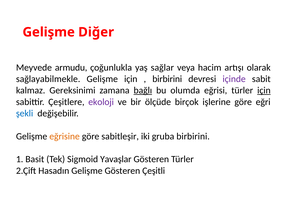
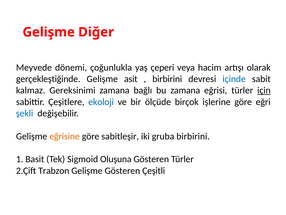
armudu: armudu -> dönemi (71, 67)
sağlar: sağlar -> çeperi (162, 67)
sağlayabilmekle: sağlayabilmekle -> gerçekleştiğinde (48, 79)
Gelişme için: için -> asit (131, 79)
içinde colour: purple -> blue (234, 79)
bağlı underline: present -> none (143, 90)
bu olumda: olumda -> zamana (185, 90)
ekoloji colour: purple -> blue (101, 102)
Yavaşlar: Yavaşlar -> Oluşuna (116, 159)
Hasadın: Hasadın -> Trabzon (54, 170)
